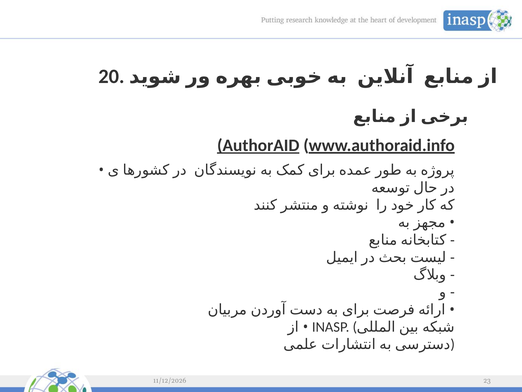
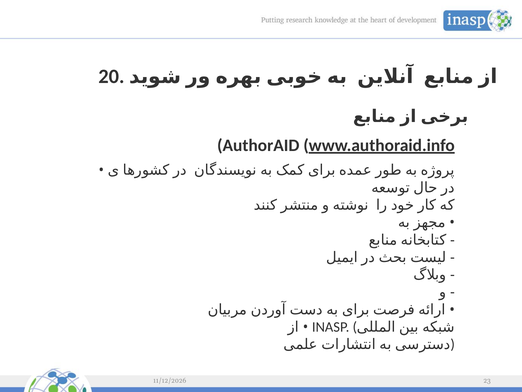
AuthorAID underline: present -> none (258, 145)
